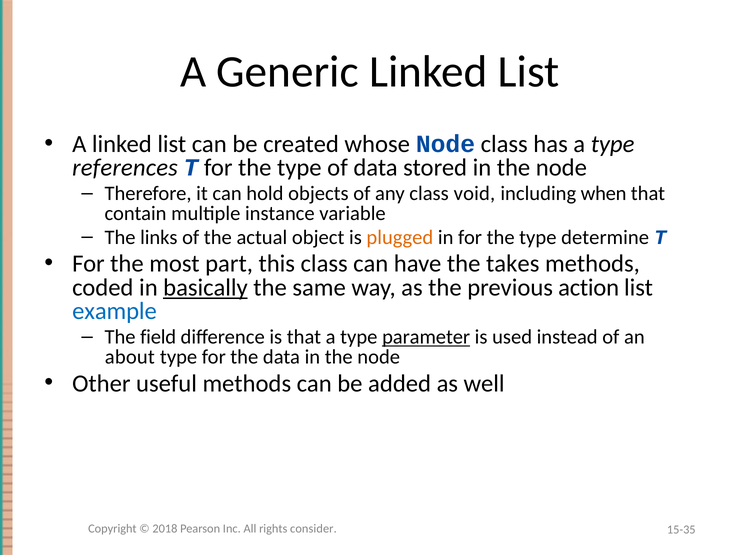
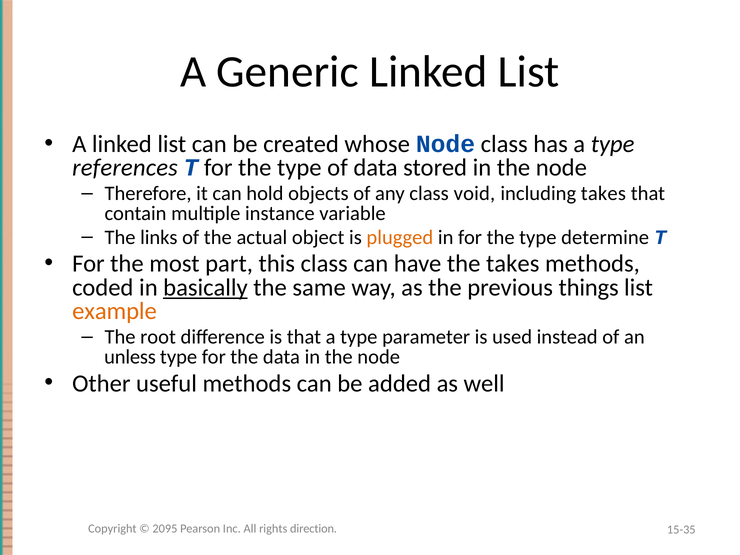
including when: when -> takes (603, 194)
action: action -> things (589, 287)
example colour: blue -> orange (114, 311)
field: field -> root (158, 337)
parameter underline: present -> none (426, 337)
about: about -> unless (130, 357)
2018: 2018 -> 2095 (165, 529)
consider: consider -> direction (314, 529)
